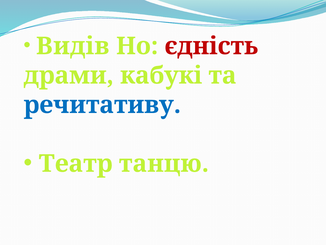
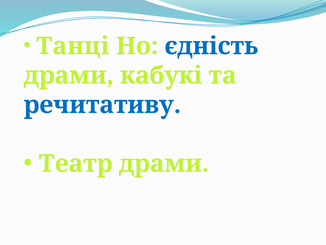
Видів: Видів -> Танці (73, 46)
єдність colour: red -> blue (211, 46)
Театр танцю: танцю -> драми (164, 163)
